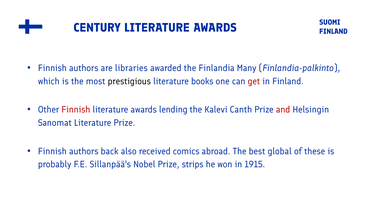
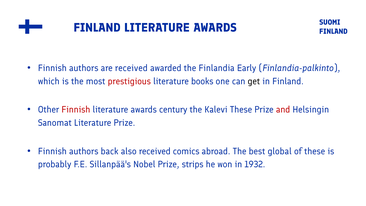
CENTURY: CENTURY -> FINLAND (97, 28)
are libraries: libraries -> received (131, 68)
Many: Many -> Early (247, 68)
prestigious colour: black -> red (129, 81)
get colour: red -> black (254, 81)
lending: lending -> century (173, 110)
Kalevi Canth: Canth -> These (241, 110)
1915: 1915 -> 1932 (255, 164)
